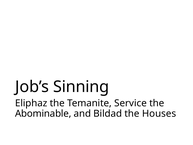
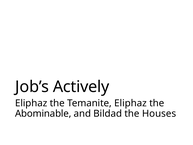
Sinning: Sinning -> Actively (81, 87)
Temanite Service: Service -> Eliphaz (130, 103)
